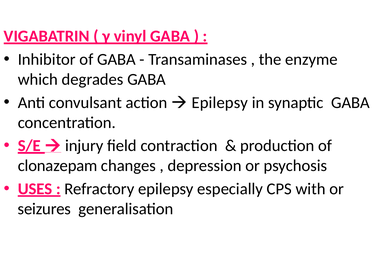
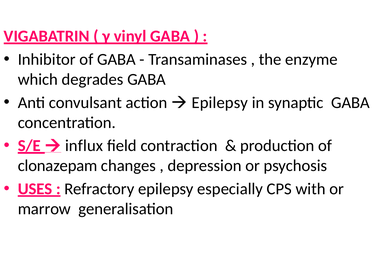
injury: injury -> influx (84, 146)
seizures: seizures -> marrow (44, 209)
